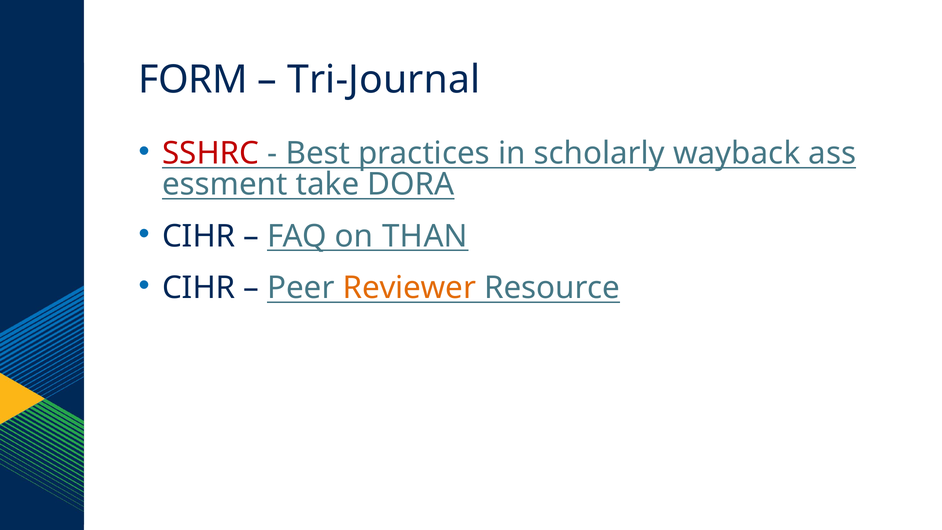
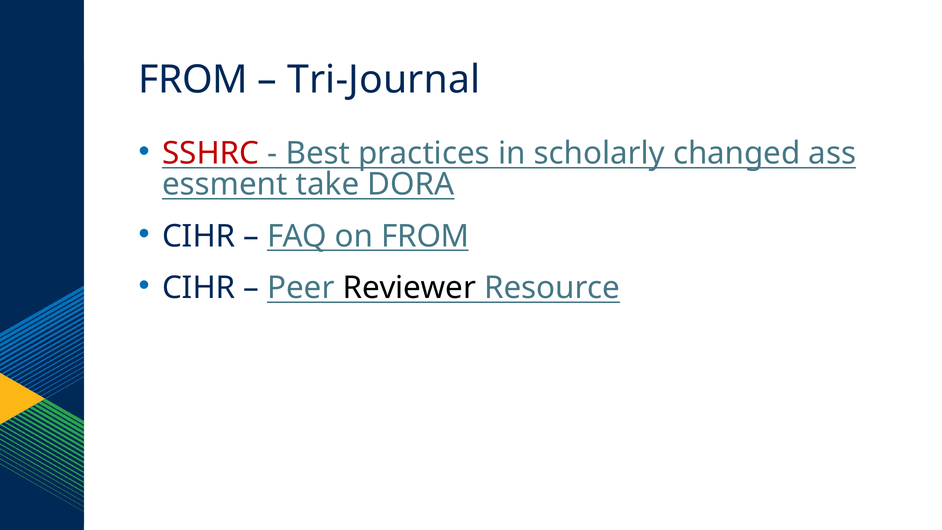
FORM: FORM -> FROM (193, 80)
wayback: wayback -> changed (737, 154)
on THAN: THAN -> FROM (425, 236)
Reviewer colour: orange -> black (409, 288)
